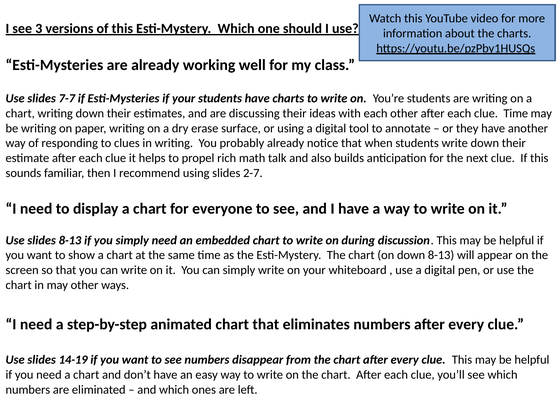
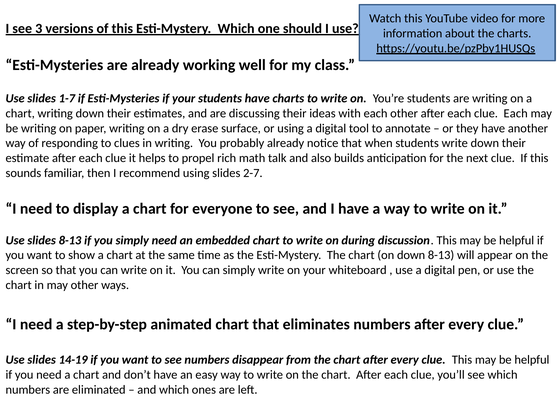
7-7: 7-7 -> 1-7 (67, 98)
clue Time: Time -> Each (516, 113)
